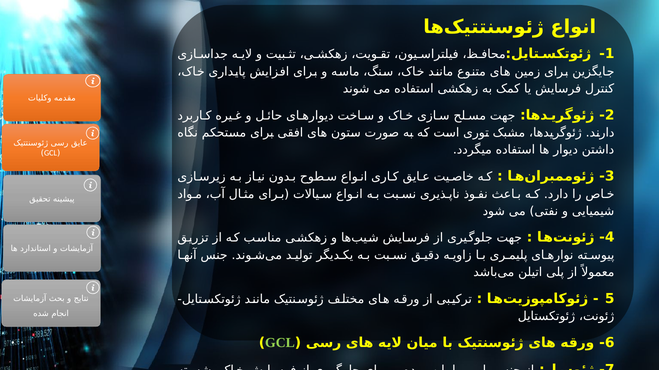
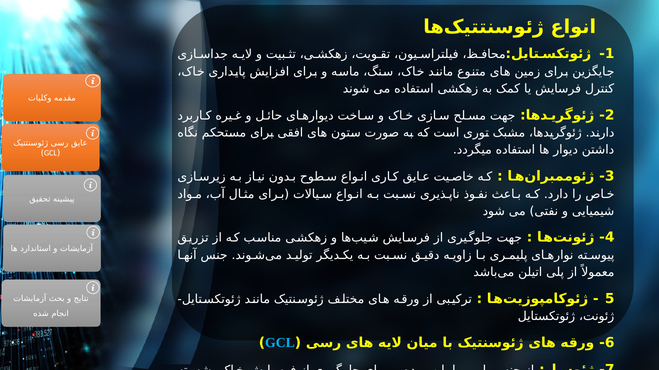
GCL colour: light green -> light blue (280, 343)
